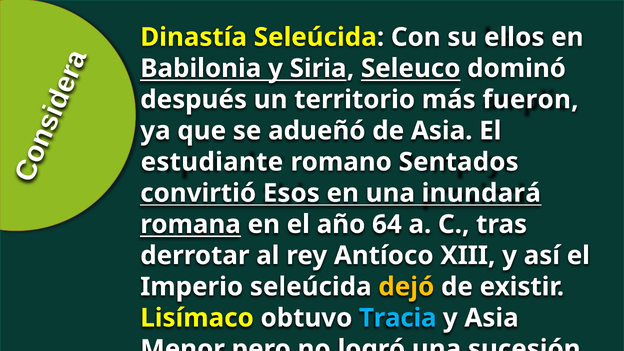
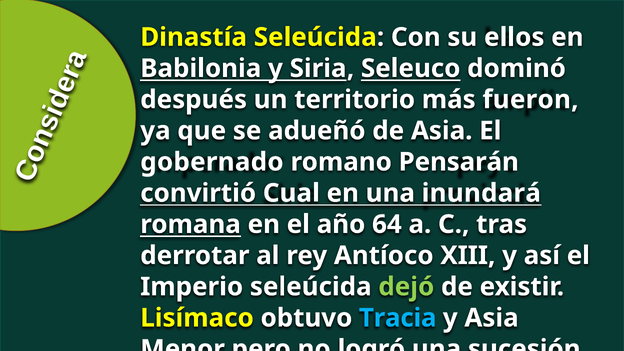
estudiante: estudiante -> gobernado (212, 162)
Sentados: Sentados -> Pensarán (459, 162)
Esos: Esos -> Cual (291, 193)
dejó colour: yellow -> light green (406, 287)
